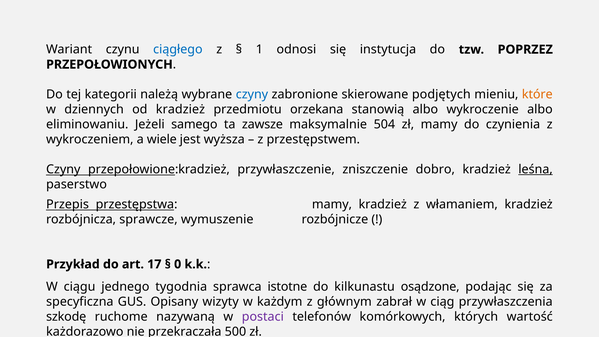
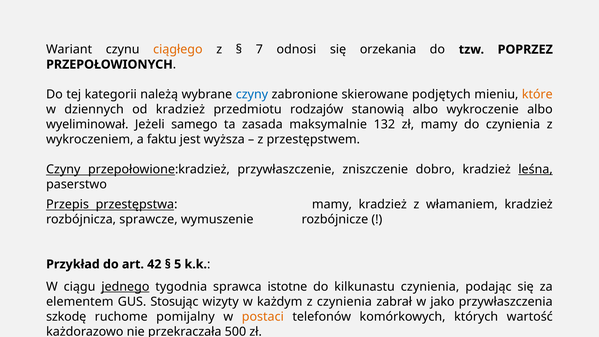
ciągłego colour: blue -> orange (178, 49)
1: 1 -> 7 (259, 49)
instytucja: instytucja -> orzekania (388, 49)
orzekana: orzekana -> rodzajów (317, 109)
eliminowaniu: eliminowaniu -> wyeliminował (87, 124)
zawsze: zawsze -> zasada (262, 124)
504: 504 -> 132 (384, 124)
wiele: wiele -> faktu (162, 139)
17: 17 -> 42 (154, 264)
0: 0 -> 5 (178, 264)
jednego underline: none -> present (125, 287)
kilkunastu osądzone: osądzone -> czynienia (430, 287)
specyficzna: specyficzna -> elementem (80, 302)
Opisany: Opisany -> Stosując (174, 302)
z głównym: głównym -> czynienia (344, 302)
ciąg: ciąg -> jako (442, 302)
nazywaną: nazywaną -> pomijalny (185, 317)
postaci colour: purple -> orange (263, 317)
